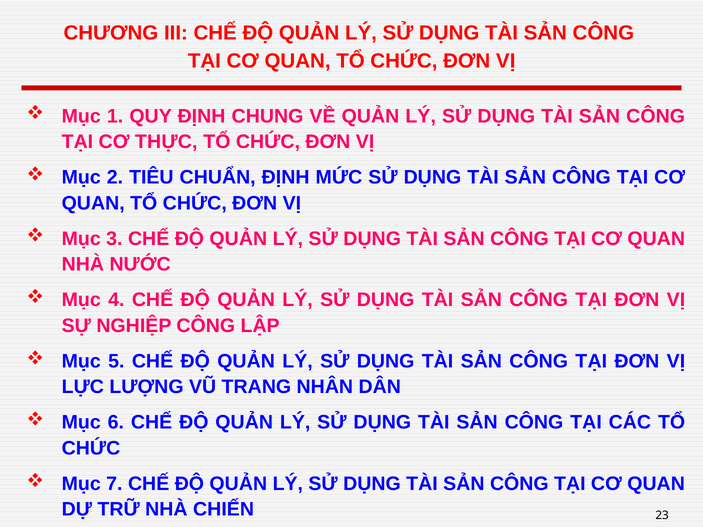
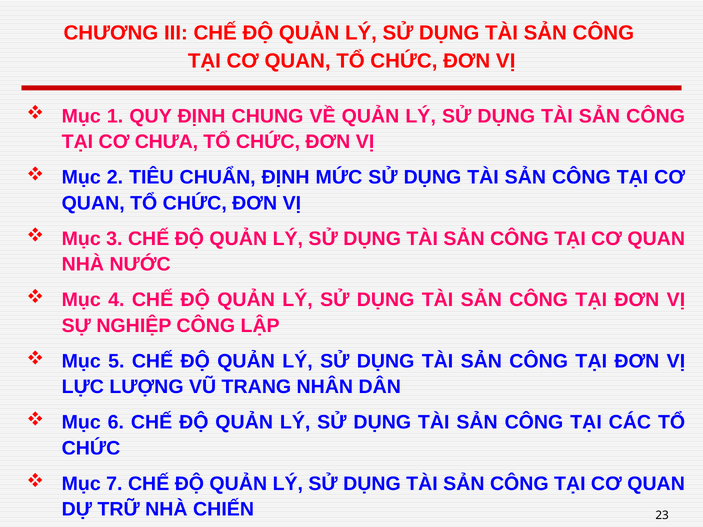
THỰC: THỰC -> CHƯA (166, 142)
